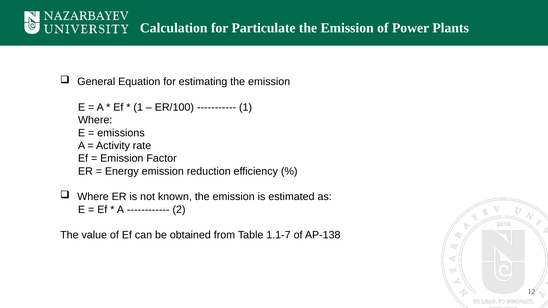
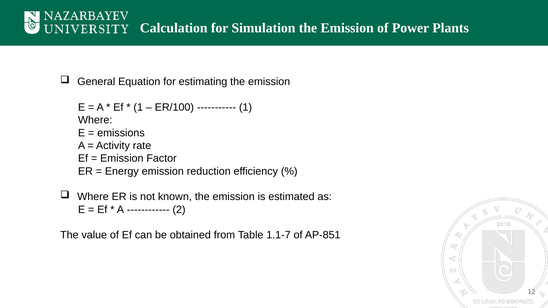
Particulate: Particulate -> Simulation (263, 28)
AP-138: AP-138 -> AP-851 (323, 235)
